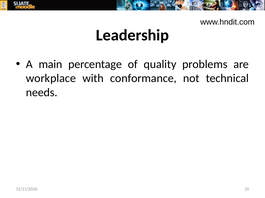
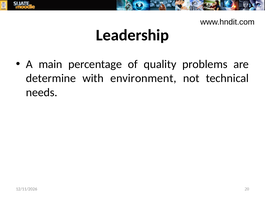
workplace: workplace -> determine (51, 79)
conformance: conformance -> environment (143, 79)
